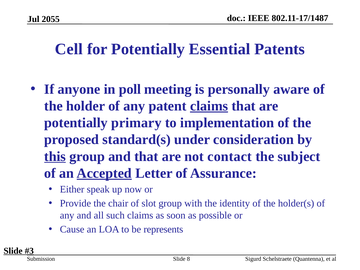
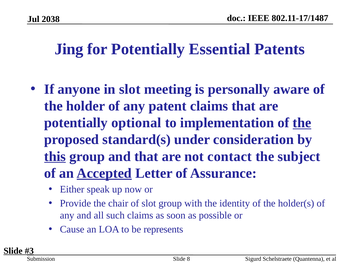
2055: 2055 -> 2038 (51, 19)
Cell: Cell -> Jing (69, 49)
in poll: poll -> slot (130, 89)
claims underline: present -> none (209, 106)
primary: primary -> optional (136, 123)
the underline: none -> present (302, 123)
